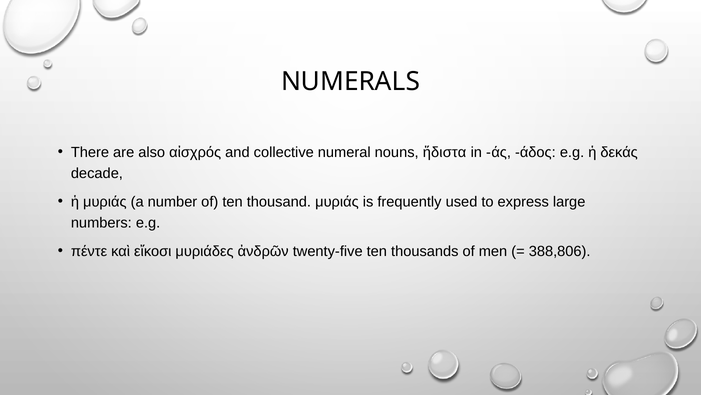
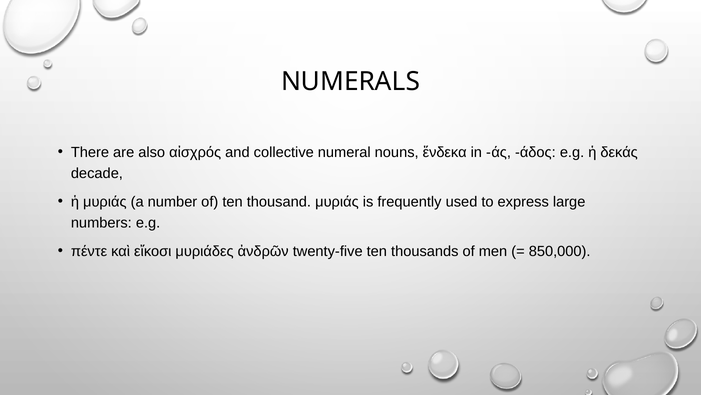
ἥδιστα: ἥδιστα -> ἕνδεκα (445, 152)
388,806: 388,806 -> 850,000 (560, 251)
